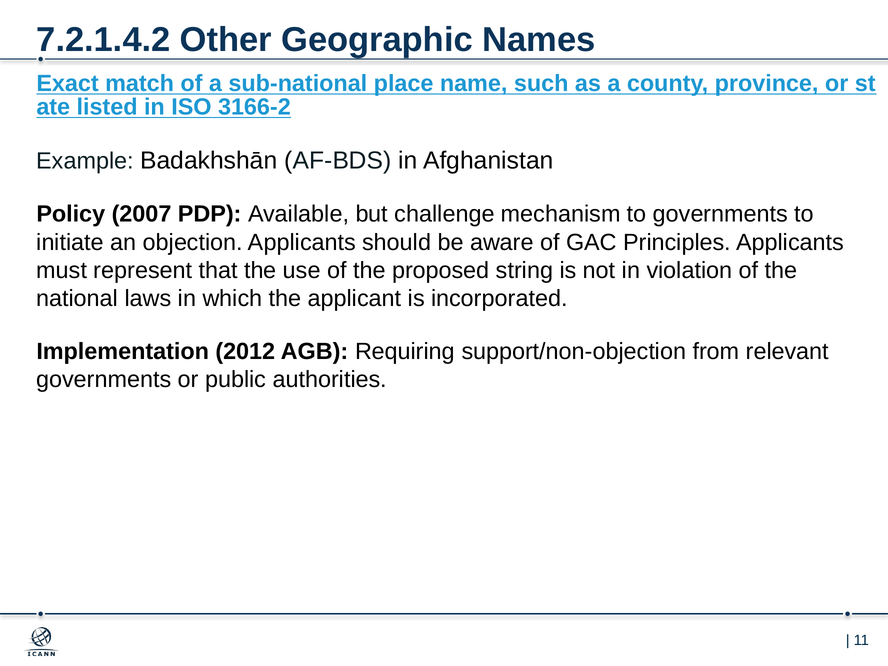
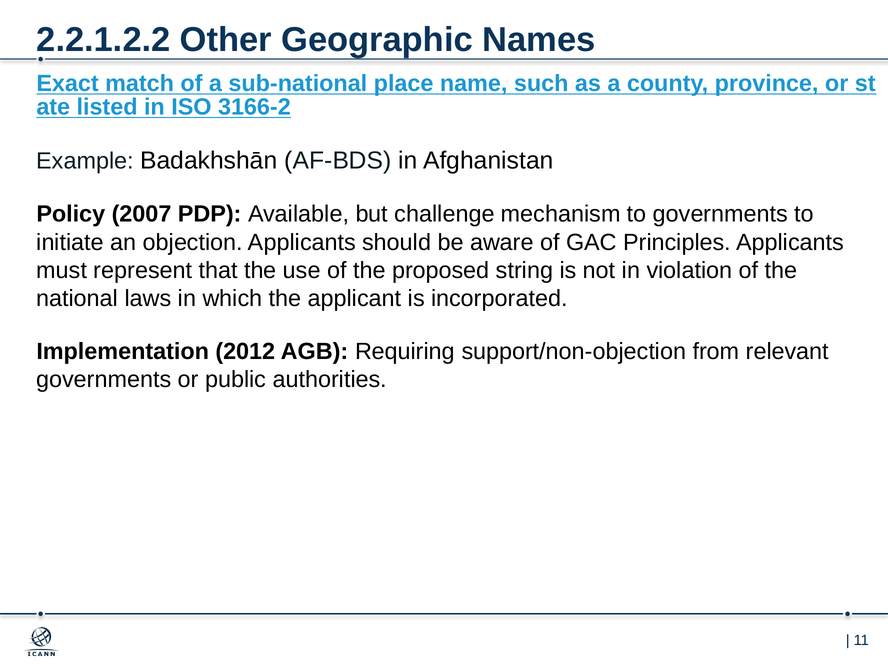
7.2.1.4.2: 7.2.1.4.2 -> 2.2.1.2.2 (103, 40)
